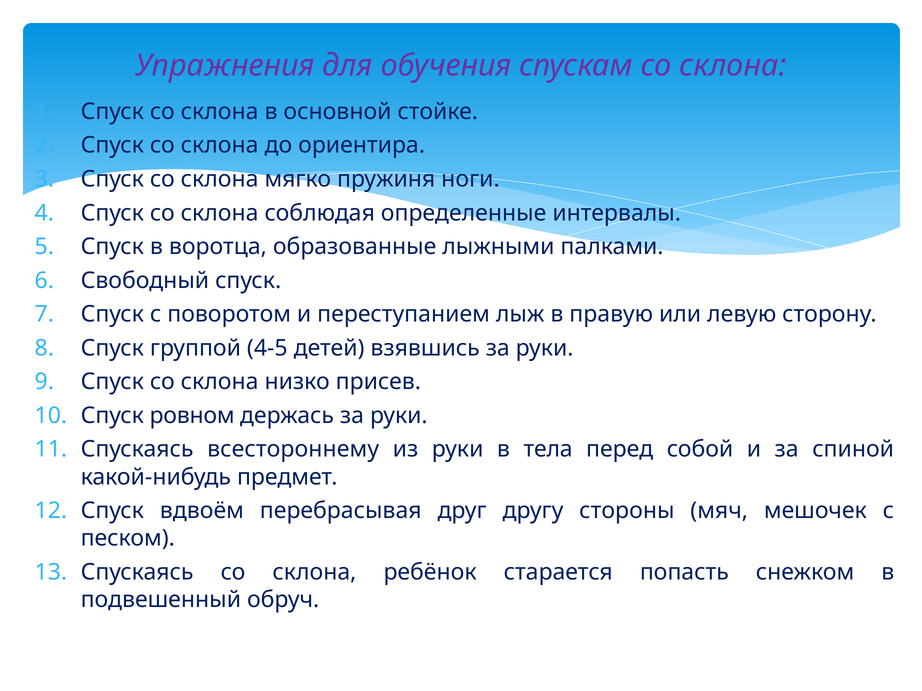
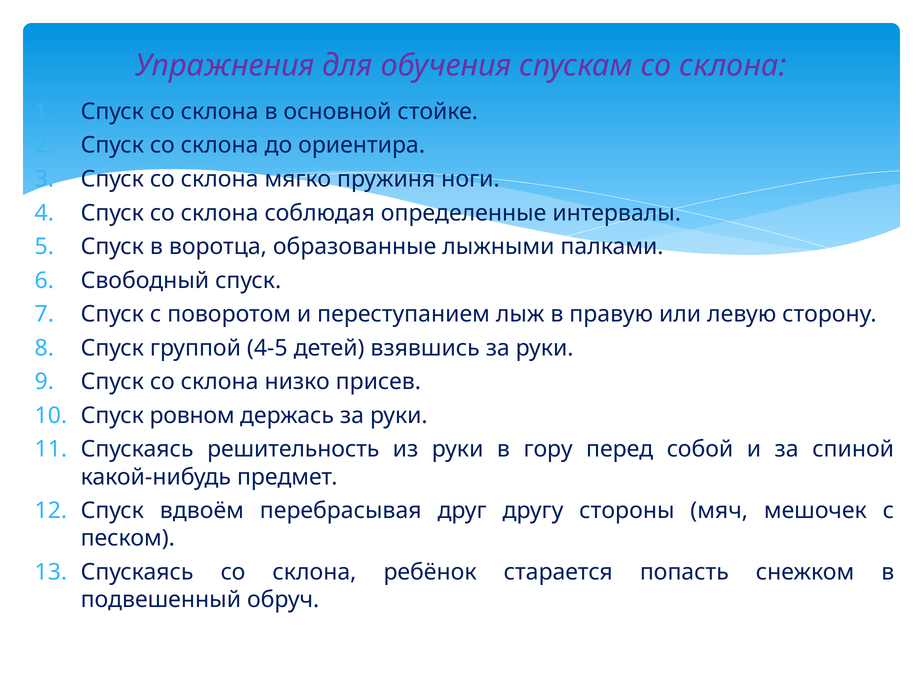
всестороннему: всестороннему -> решительность (293, 450)
тела: тела -> гору (548, 450)
